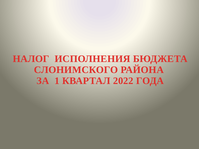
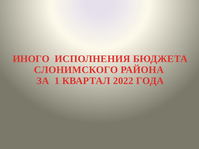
НАЛОГ: НАЛОГ -> ИНОГО (31, 59)
